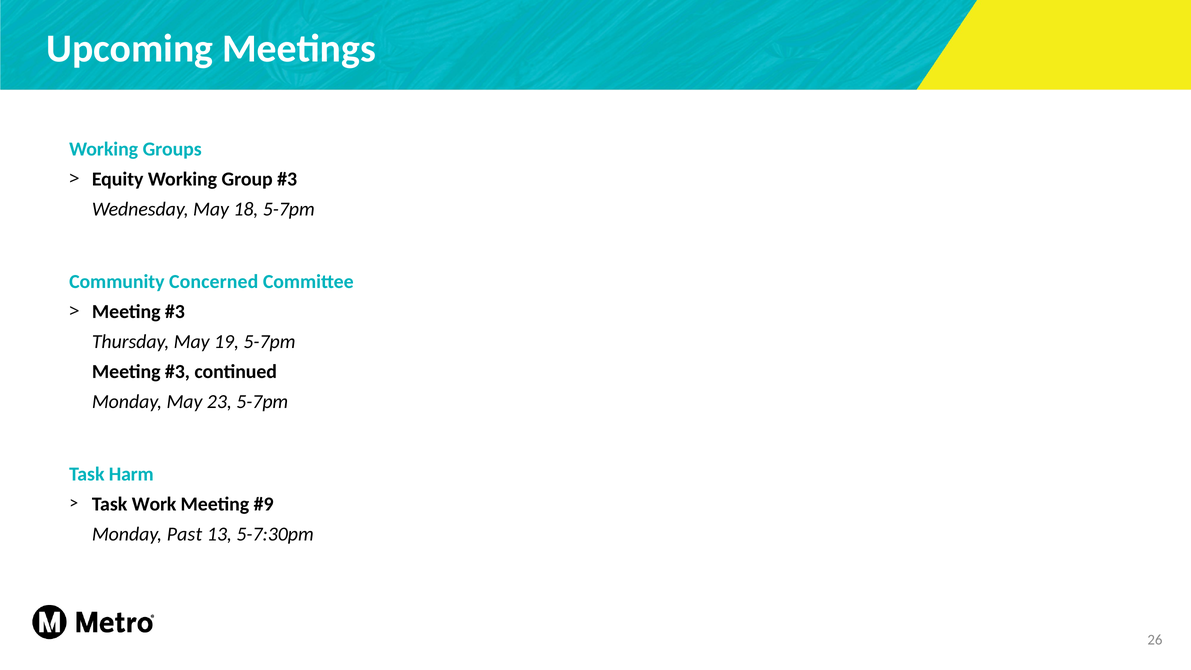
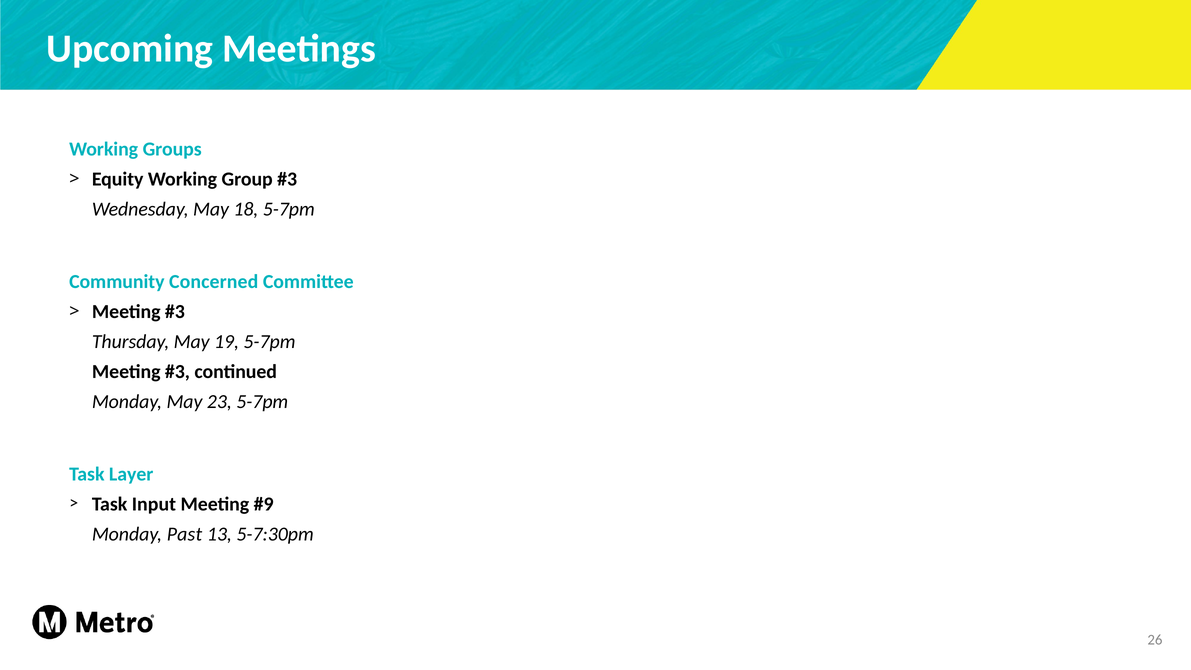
Harm: Harm -> Layer (131, 474)
Work: Work -> Input (154, 504)
